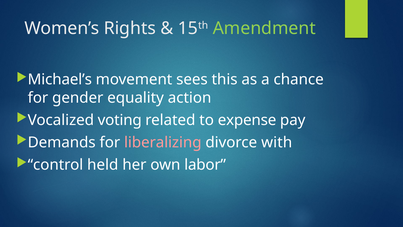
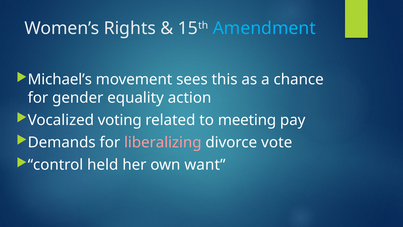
Amendment colour: light green -> light blue (264, 28)
expense: expense -> meeting (247, 120)
with: with -> vote (277, 142)
labor: labor -> want (205, 165)
